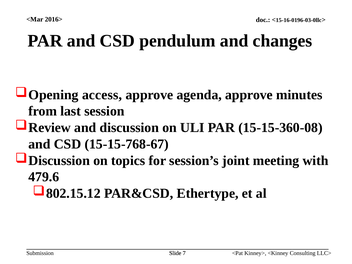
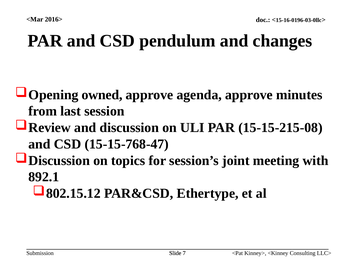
access: access -> owned (102, 95)
15-15-360-08: 15-15-360-08 -> 15-15-215-08 (280, 128)
15-15-768-67: 15-15-768-67 -> 15-15-768-47 (127, 144)
479.6: 479.6 -> 892.1 (44, 177)
